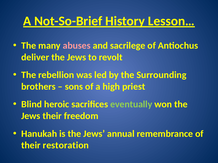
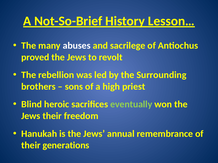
abuses colour: pink -> white (77, 46)
deliver: deliver -> proved (35, 57)
restoration: restoration -> generations (66, 146)
